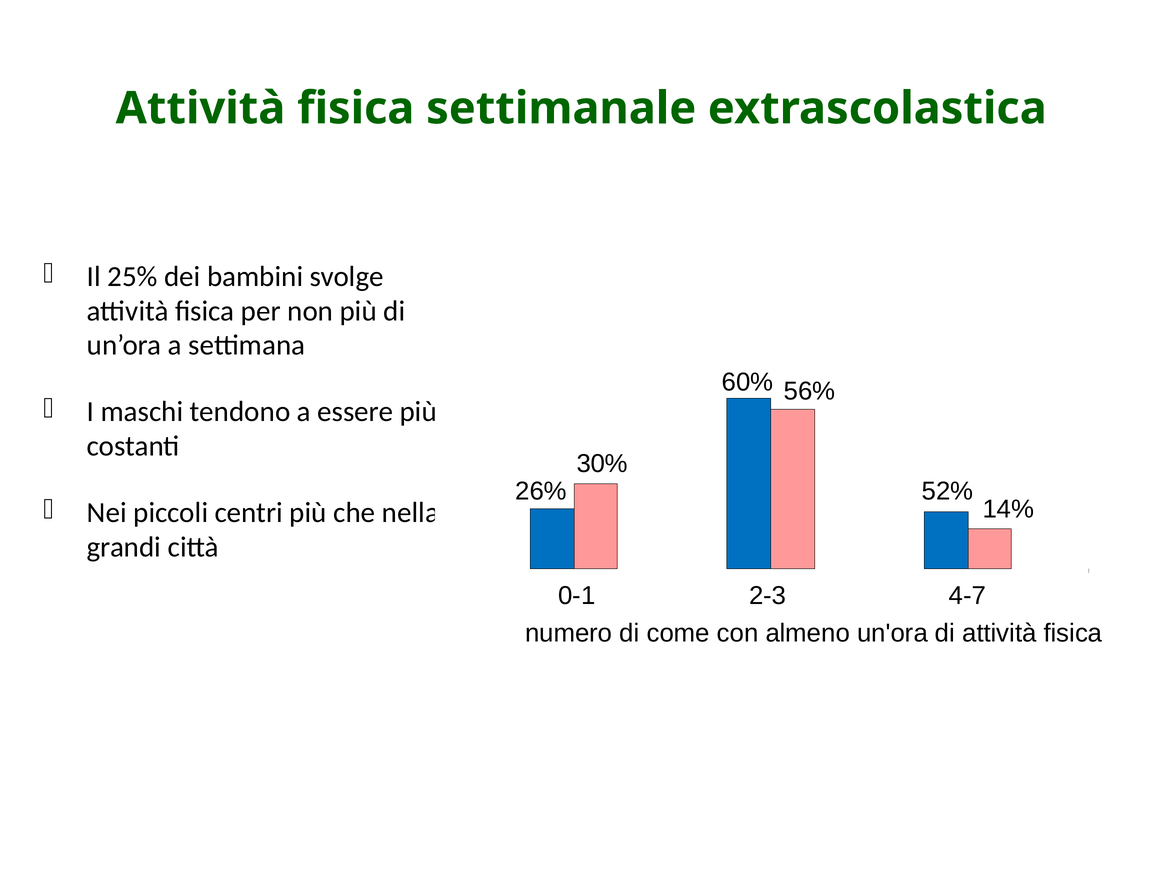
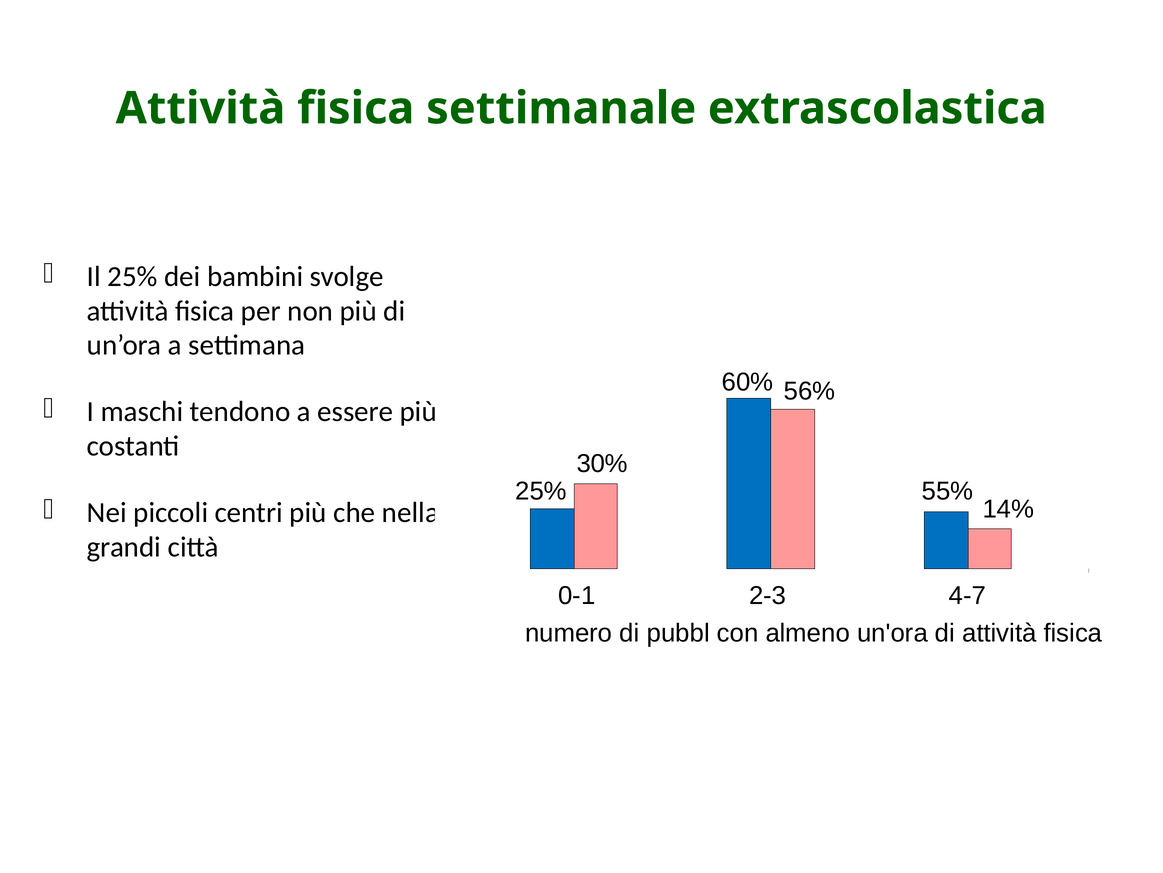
26%: 26% -> 25% (541, 491)
52%: 52% -> 55% (948, 491)
come: come -> pubbl (678, 633)
